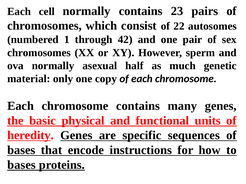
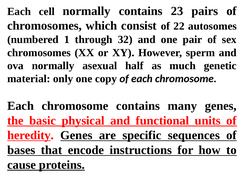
42: 42 -> 32 (125, 40)
bases: bases -> cause (22, 165)
